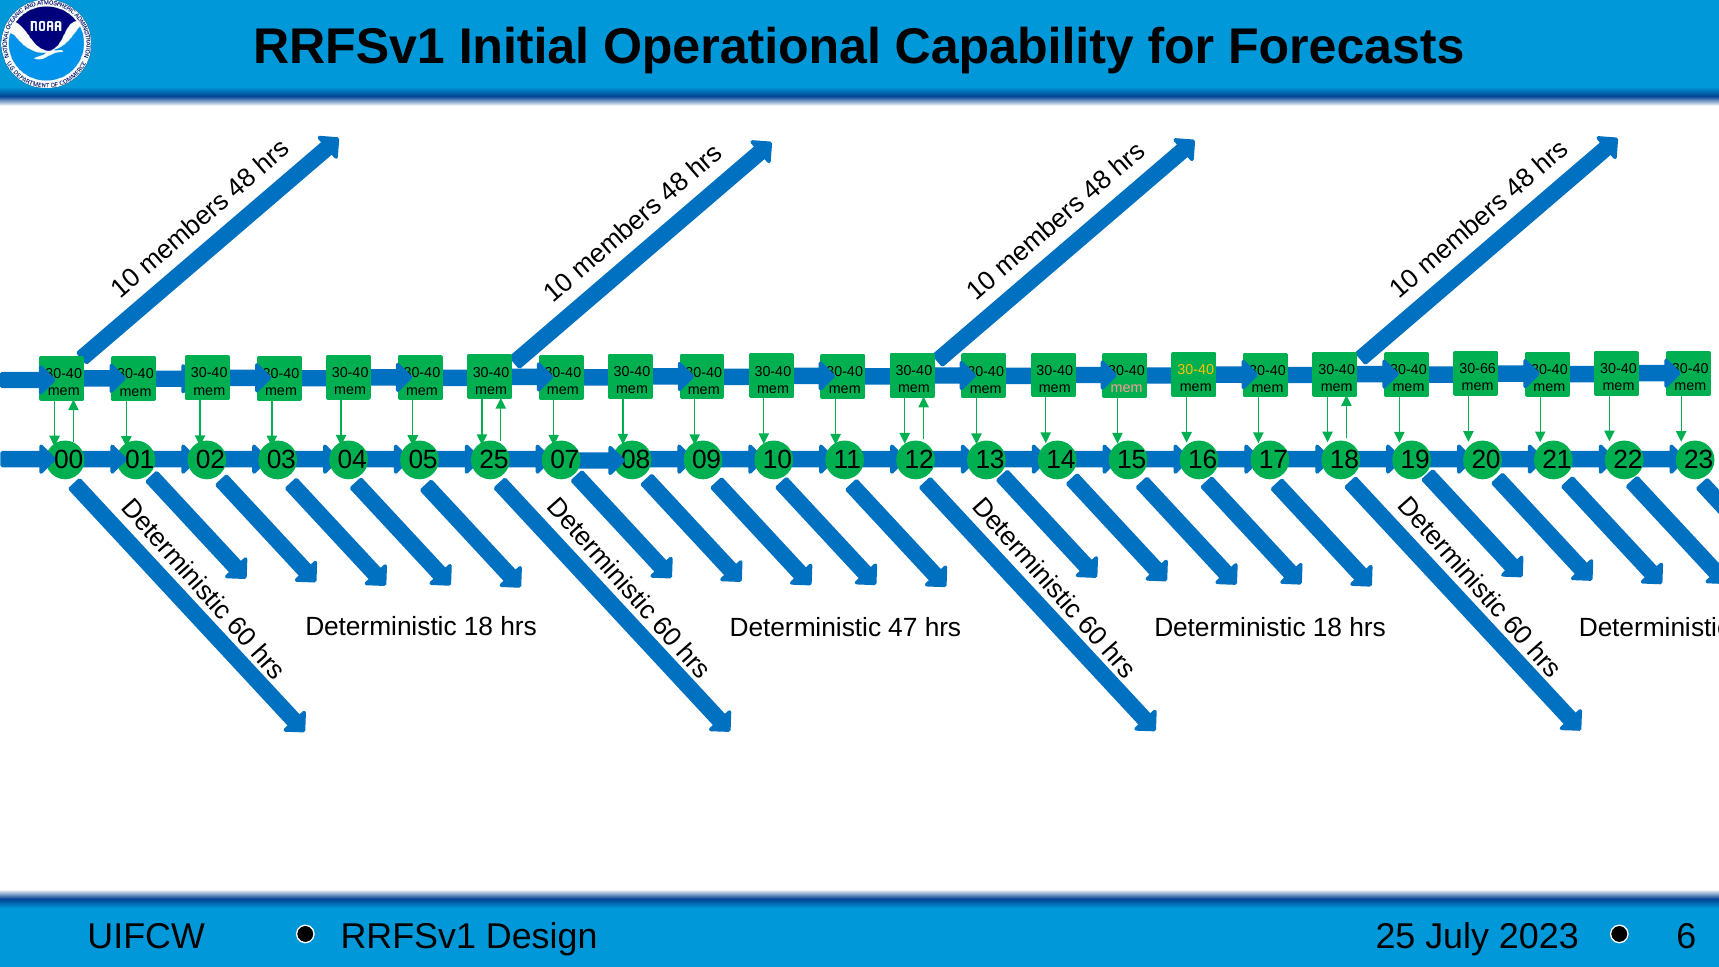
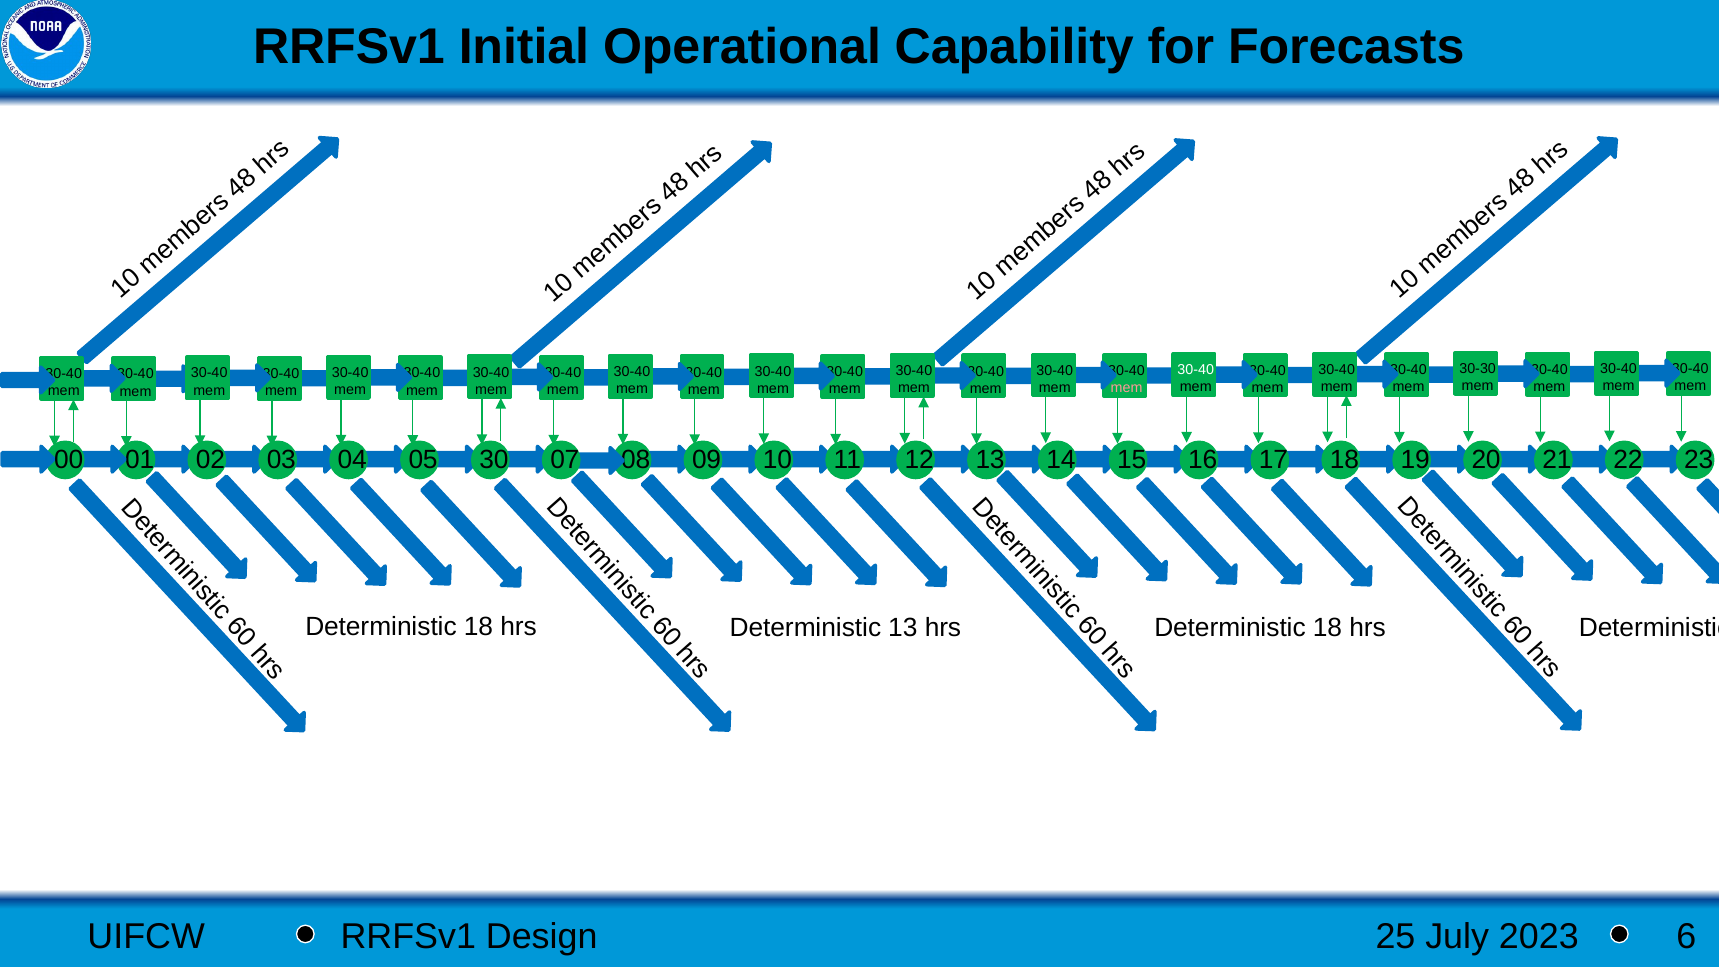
30-66: 30-66 -> 30-30 (1478, 369)
30-40 colour: yellow -> white (1196, 370)
05 25: 25 -> 30 (494, 460)
Deterministic 47: 47 -> 13 (903, 627)
